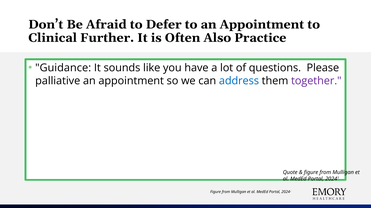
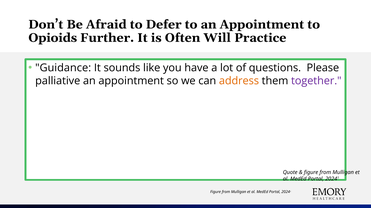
Clinical: Clinical -> Opioids (53, 38)
Also: Also -> Will (217, 38)
address colour: blue -> orange (239, 81)
